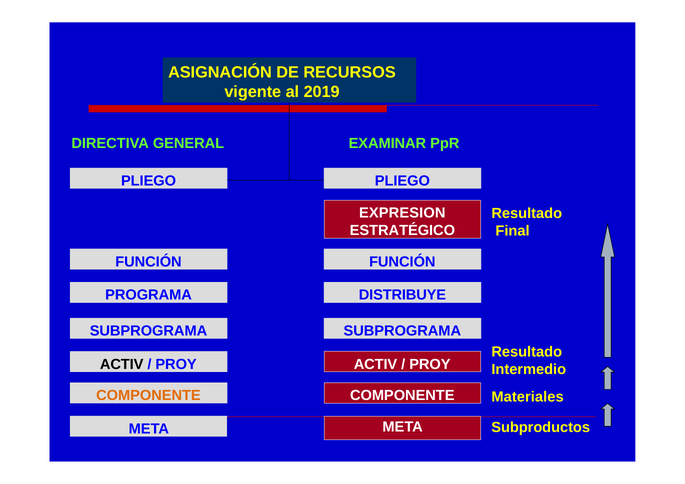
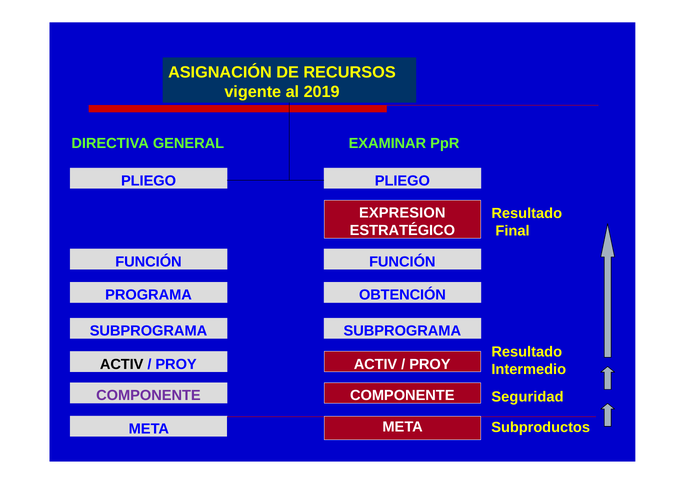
DISTRIBUYE: DISTRIBUYE -> OBTENCIÓN (402, 295)
COMPONENTE colour: orange -> purple (148, 396)
Materiales: Materiales -> Seguridad (528, 397)
